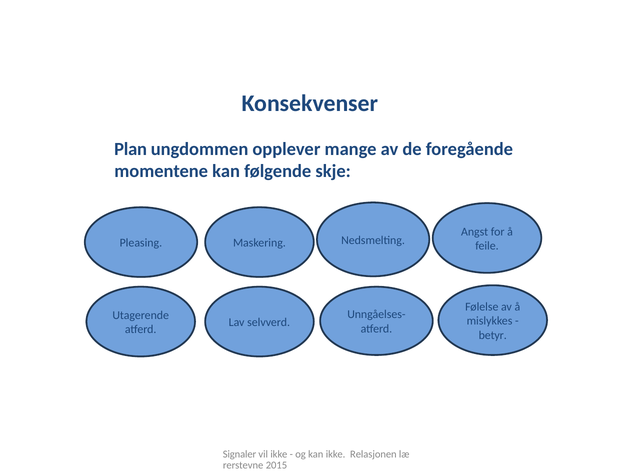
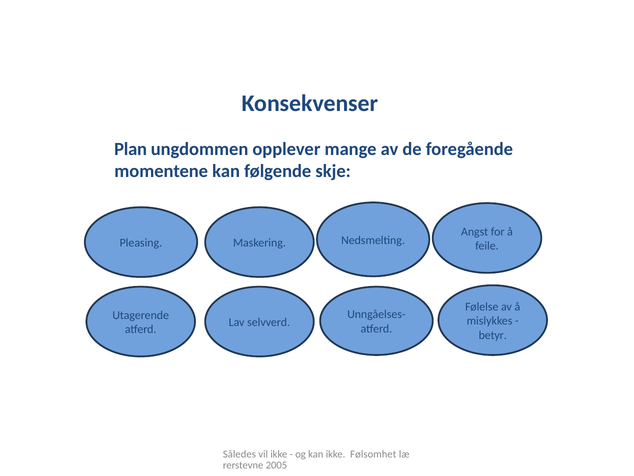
Signaler: Signaler -> Således (239, 454)
Relasjonen: Relasjonen -> Følsomhet (373, 454)
2015: 2015 -> 2005 (276, 465)
